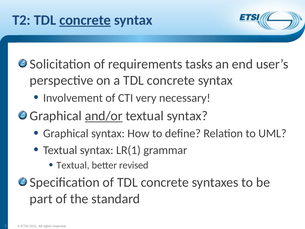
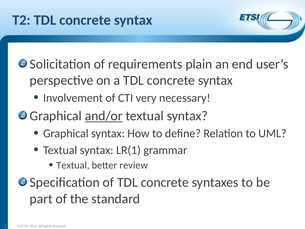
concrete underline: present -> none (85, 20)
tasks: tasks -> plain (199, 64)
revised: revised -> review (134, 165)
